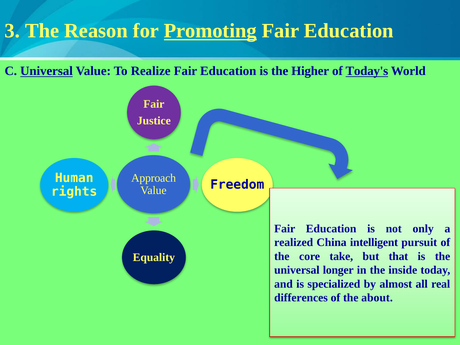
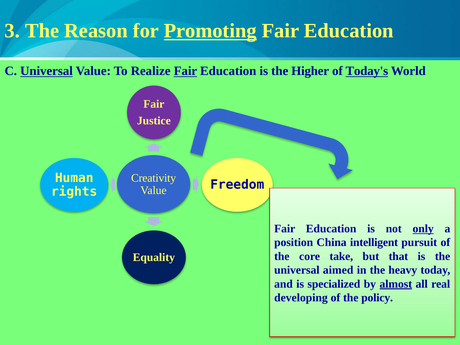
Fair underline: none -> present (185, 71)
Approach: Approach -> Creativity (154, 178)
only underline: none -> present (423, 229)
realized: realized -> position (294, 242)
longer: longer -> aimed (338, 270)
inside: inside -> heavy (403, 270)
almost underline: none -> present (396, 284)
differences: differences -> developing (301, 298)
about: about -> policy (377, 298)
